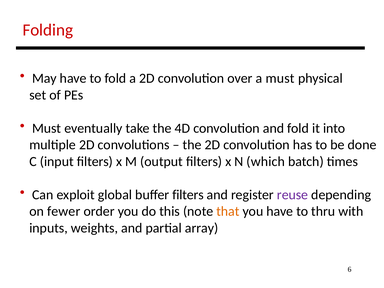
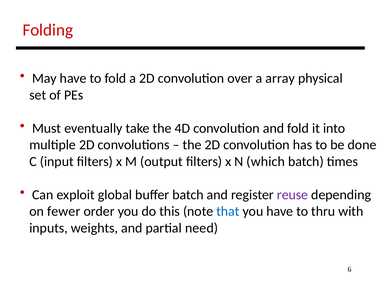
a must: must -> array (280, 78)
buffer filters: filters -> batch (188, 195)
that colour: orange -> blue (228, 211)
array: array -> need (202, 228)
